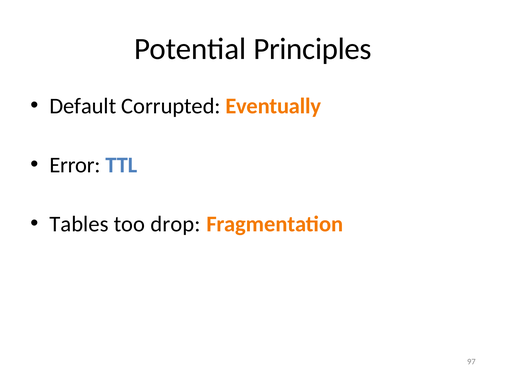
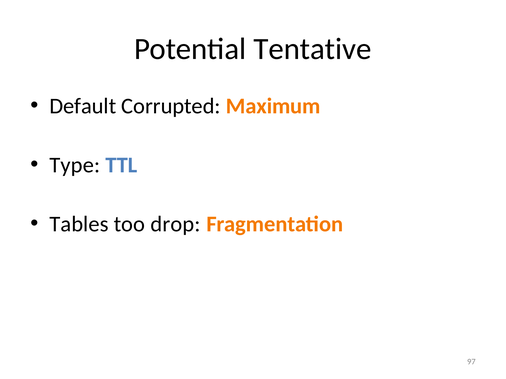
Principles: Principles -> Tentative (312, 49)
Eventually: Eventually -> Maximum (273, 106)
Error: Error -> Type (75, 165)
